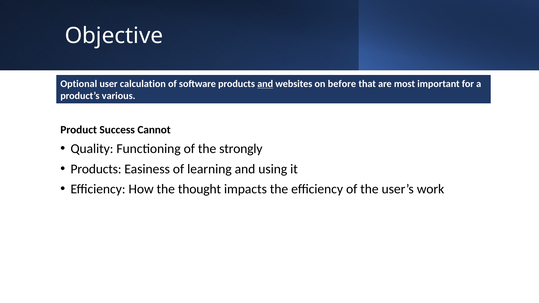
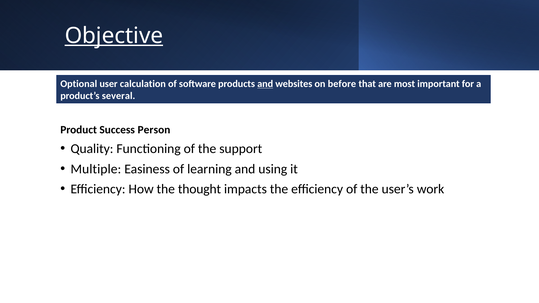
Objective underline: none -> present (114, 36)
various: various -> several (119, 96)
Cannot: Cannot -> Person (154, 130)
strongly: strongly -> support (241, 149)
Products: Products -> Multiple (96, 169)
